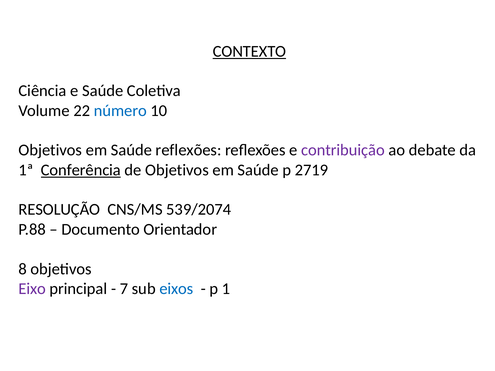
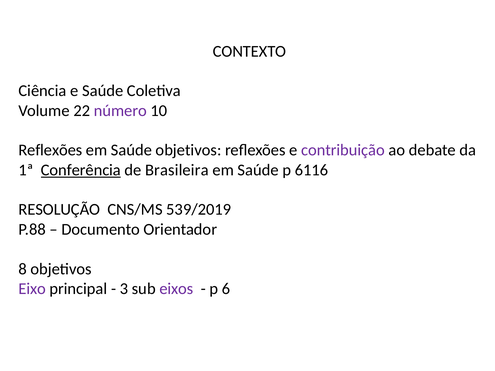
CONTEXTO underline: present -> none (250, 51)
número colour: blue -> purple (120, 111)
Objetivos: Objetivos -> Reflexões (50, 150)
Saúde reflexões: reflexões -> objetivos (189, 150)
de Objetivos: Objetivos -> Brasileira (177, 170)
2719: 2719 -> 6116 (311, 170)
539/2074: 539/2074 -> 539/2019 (199, 210)
7: 7 -> 3 (124, 289)
eixos colour: blue -> purple (176, 289)
1: 1 -> 6 (226, 289)
